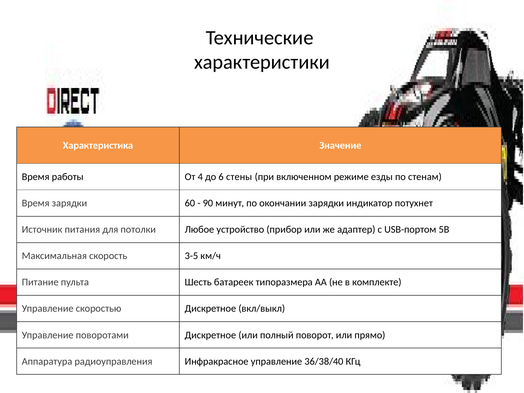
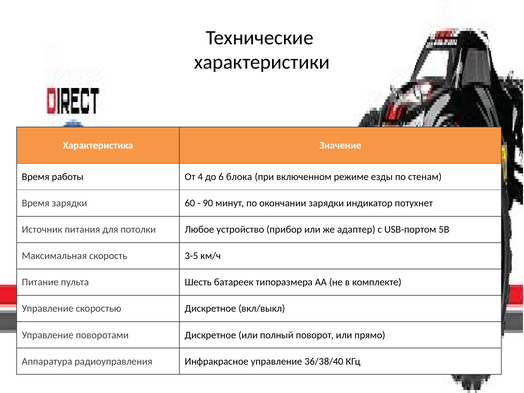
стены: стены -> блока (239, 177)
